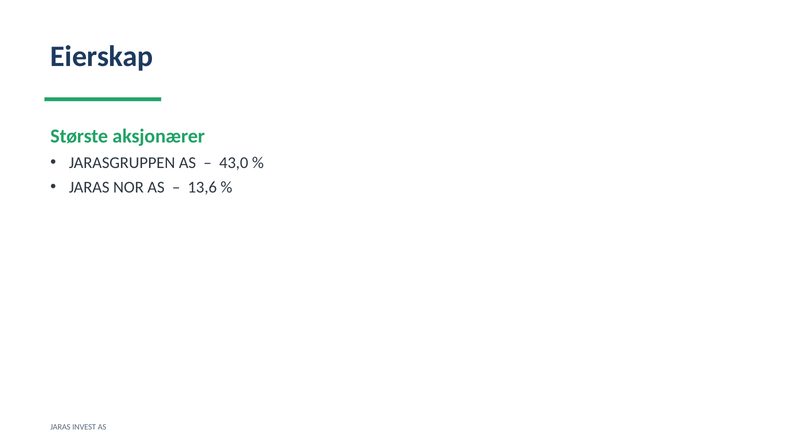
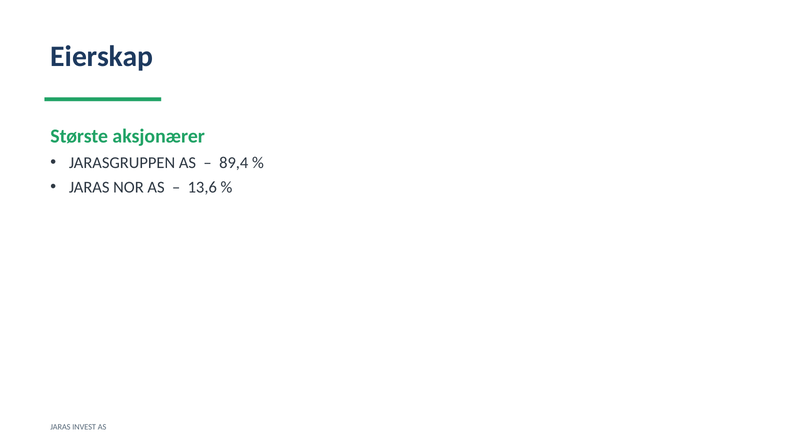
43,0: 43,0 -> 89,4 (234, 163)
